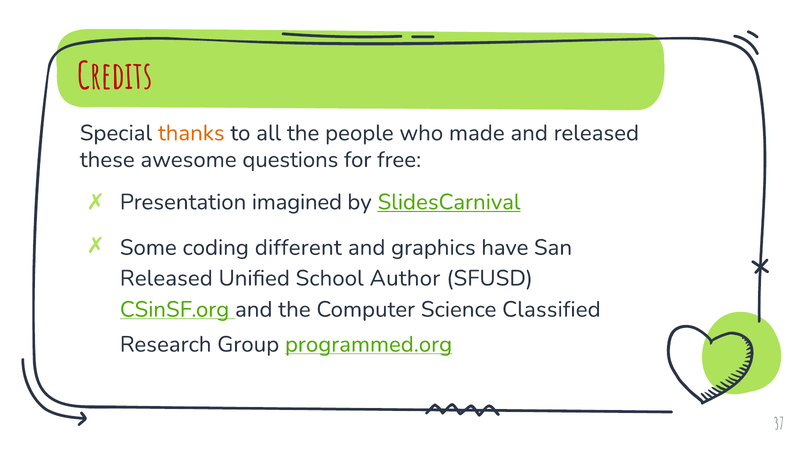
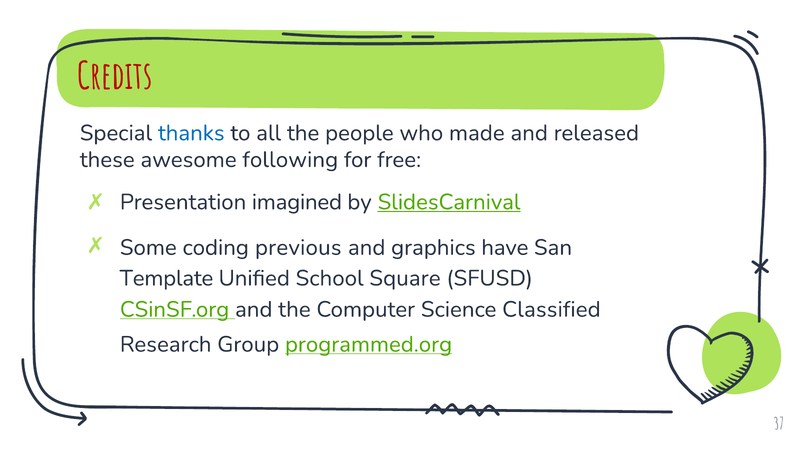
thanks colour: orange -> blue (191, 133)
questions: questions -> following (290, 160)
different: different -> previous (298, 248)
Released: Released -> Template (166, 279)
Author: Author -> Square (405, 279)
